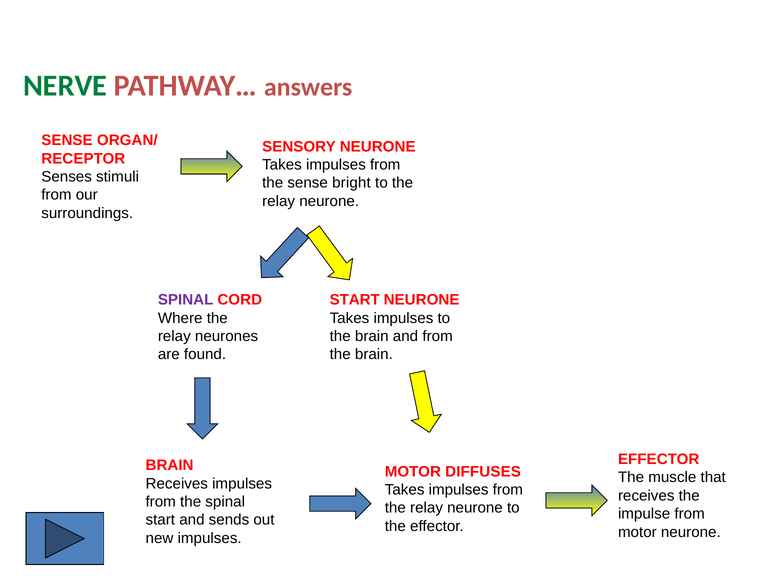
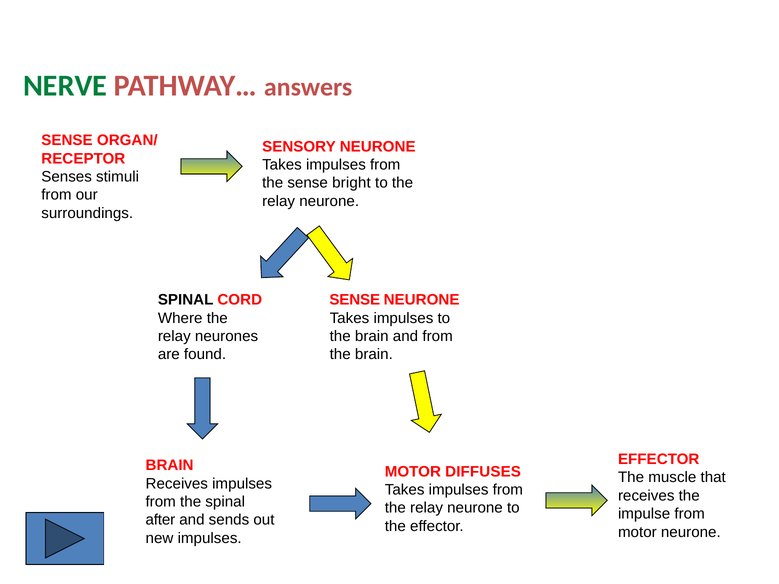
SPINAL colour: purple -> black (186, 300)
START: START -> SENSE (355, 300)
start: start -> after (160, 520)
